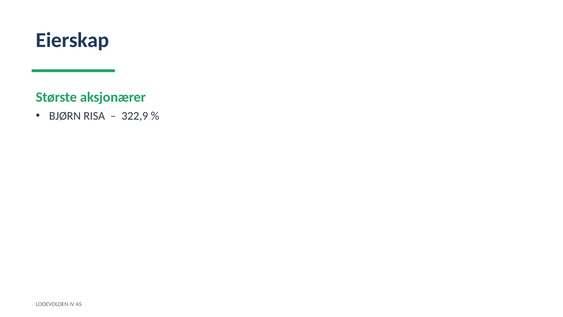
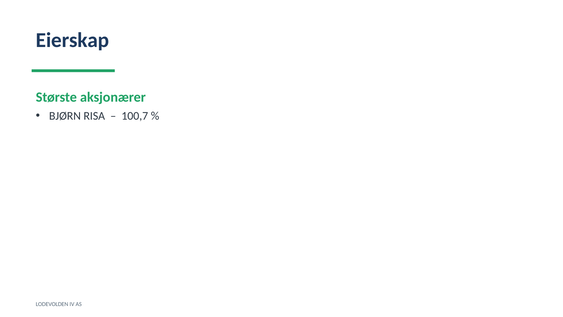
322,9: 322,9 -> 100,7 (135, 116)
